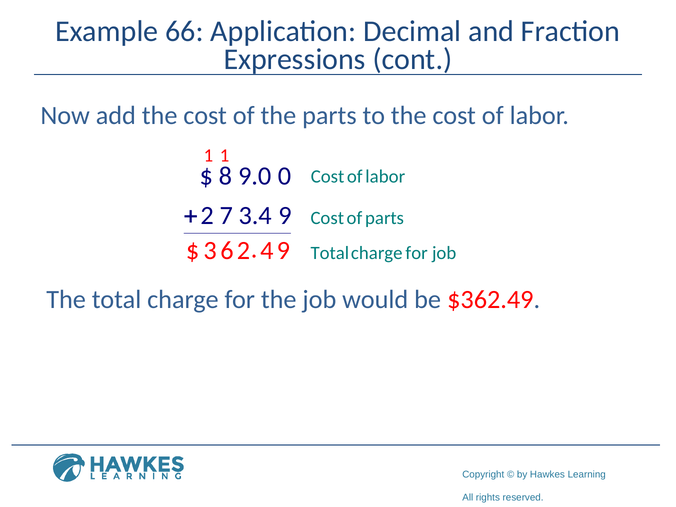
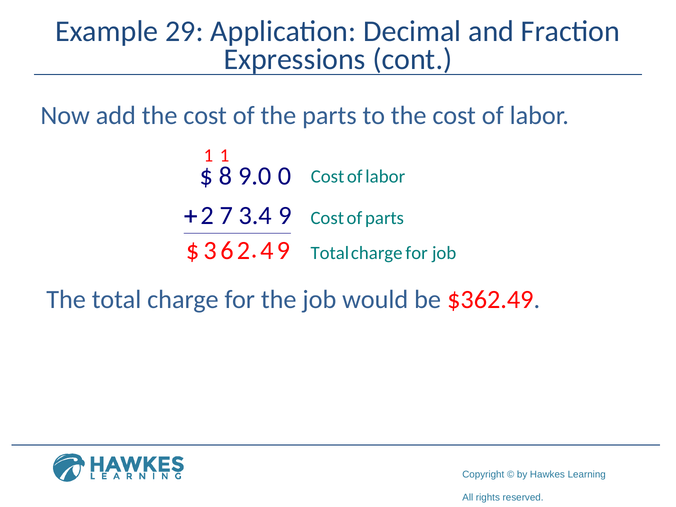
66: 66 -> 29 (184, 31)
